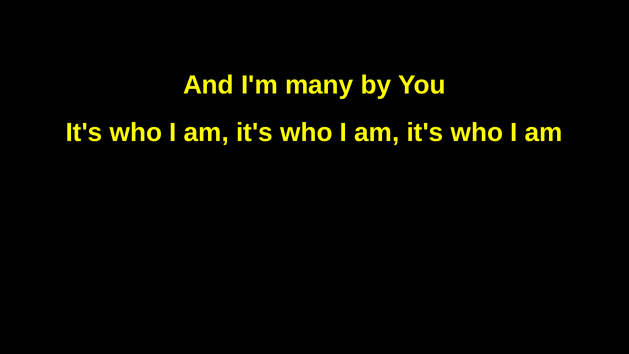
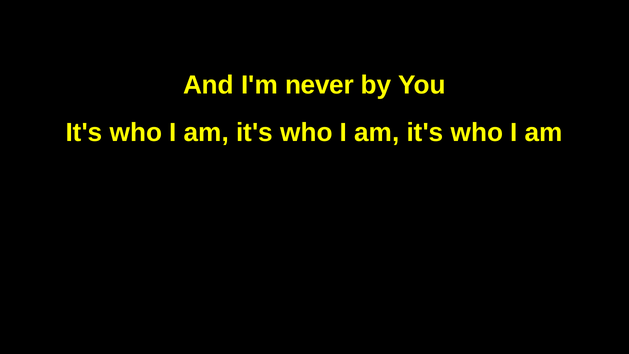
many: many -> never (319, 85)
